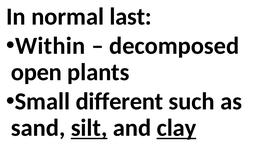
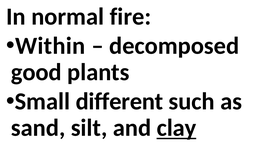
last: last -> fire (130, 17)
open: open -> good (36, 72)
silt underline: present -> none (89, 128)
